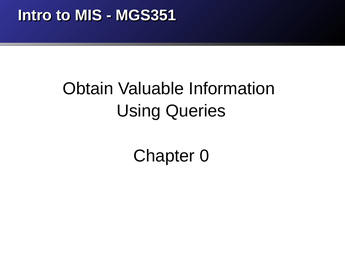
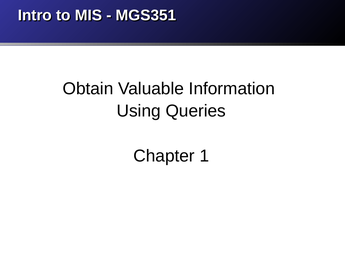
0: 0 -> 1 (204, 156)
